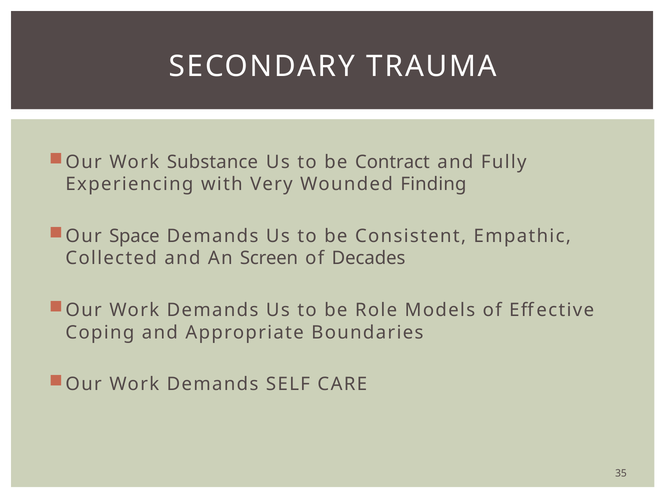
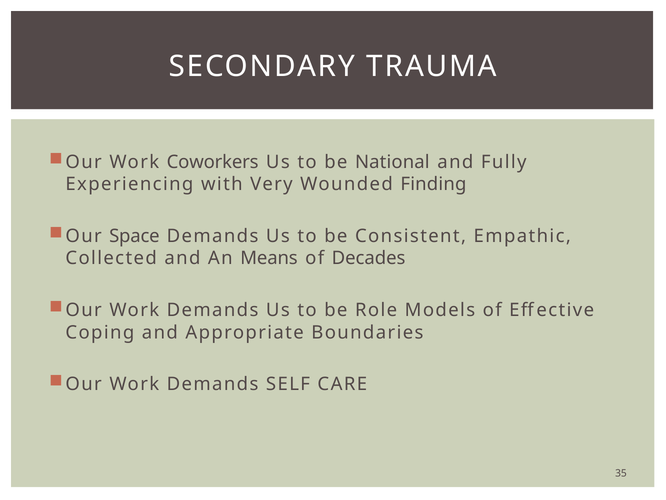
Substance: Substance -> Coworkers (213, 162)
Contract: Contract -> National (392, 162)
Screen: Screen -> Means (269, 258)
